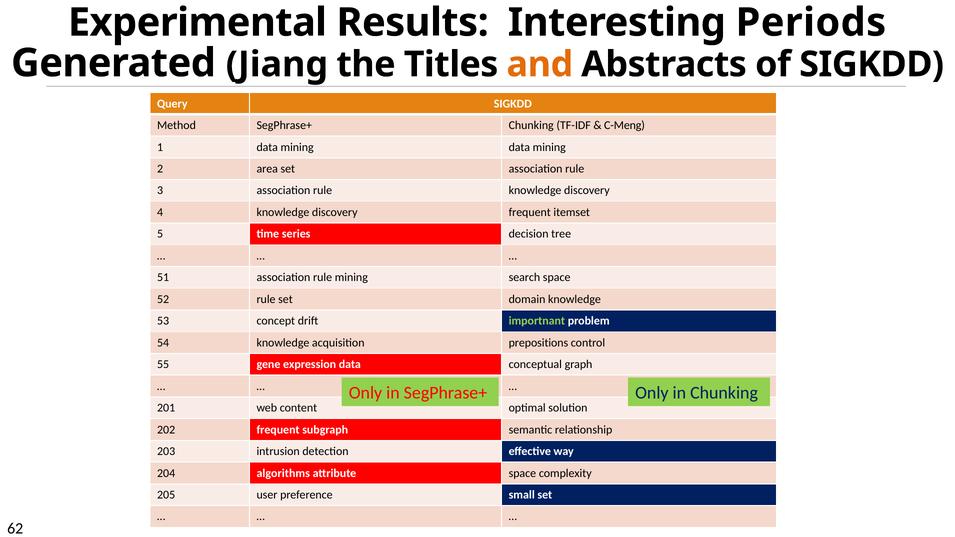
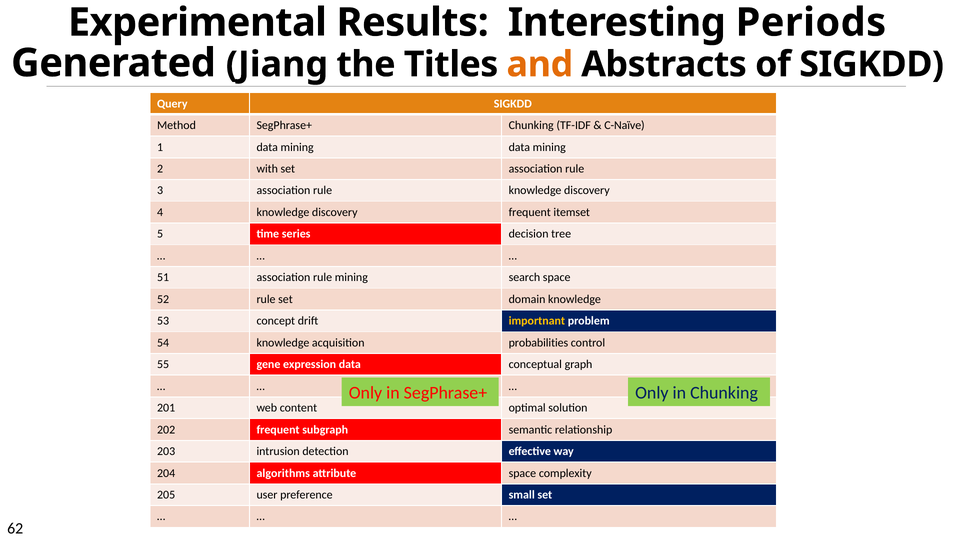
C-Meng: C-Meng -> C-Naïve (624, 125)
area: area -> with (267, 169)
importnant colour: light green -> yellow (537, 321)
prepositions: prepositions -> probabilities (538, 343)
